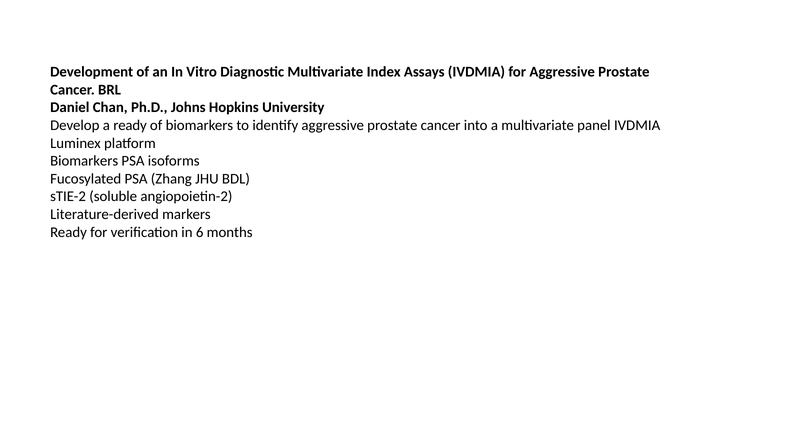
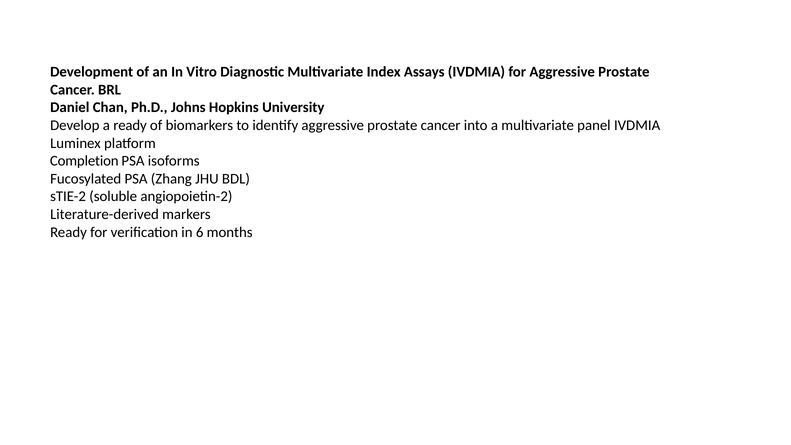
Biomarkers: Biomarkers -> Completion (84, 161)
